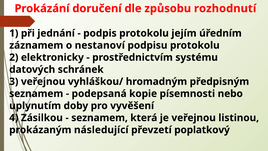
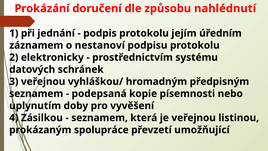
rozhodnutí: rozhodnutí -> nahlédnutí (225, 8)
následující: následující -> spolupráce (101, 130)
poplatkový: poplatkový -> umožňující (202, 130)
